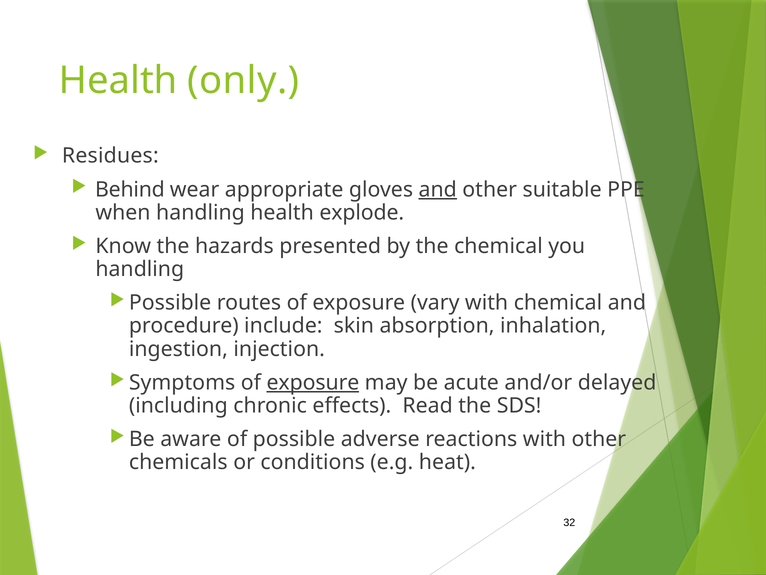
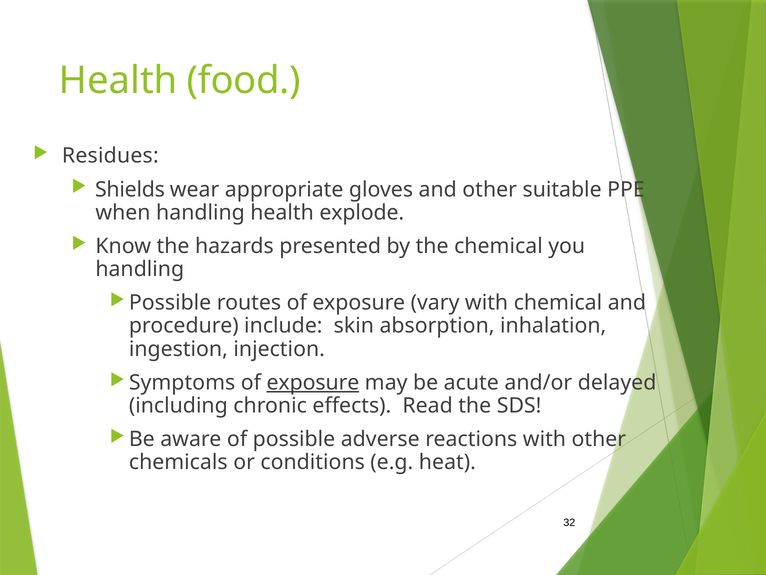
only: only -> food (244, 81)
Behind: Behind -> Shields (130, 189)
and underline: present -> none (438, 189)
